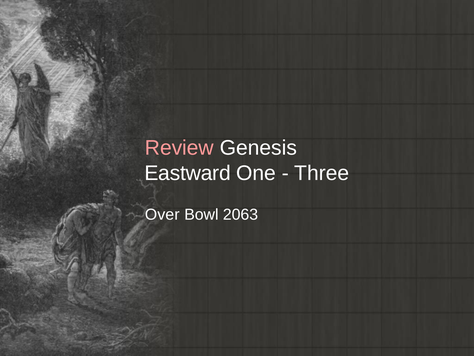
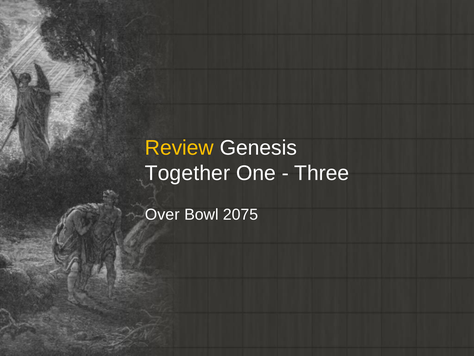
Review colour: pink -> yellow (179, 148)
Eastward: Eastward -> Together (187, 173)
2063: 2063 -> 2075 (240, 214)
